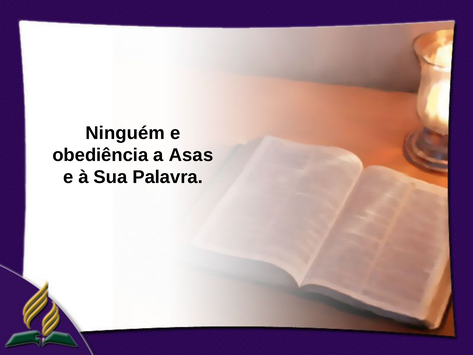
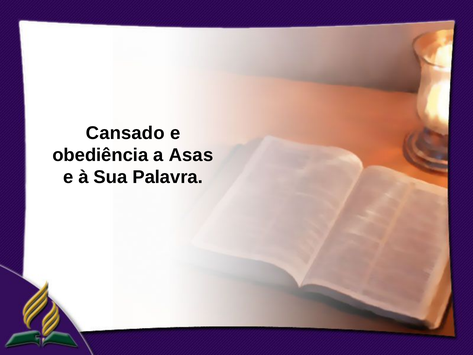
Ninguém: Ninguém -> Cansado (125, 133)
